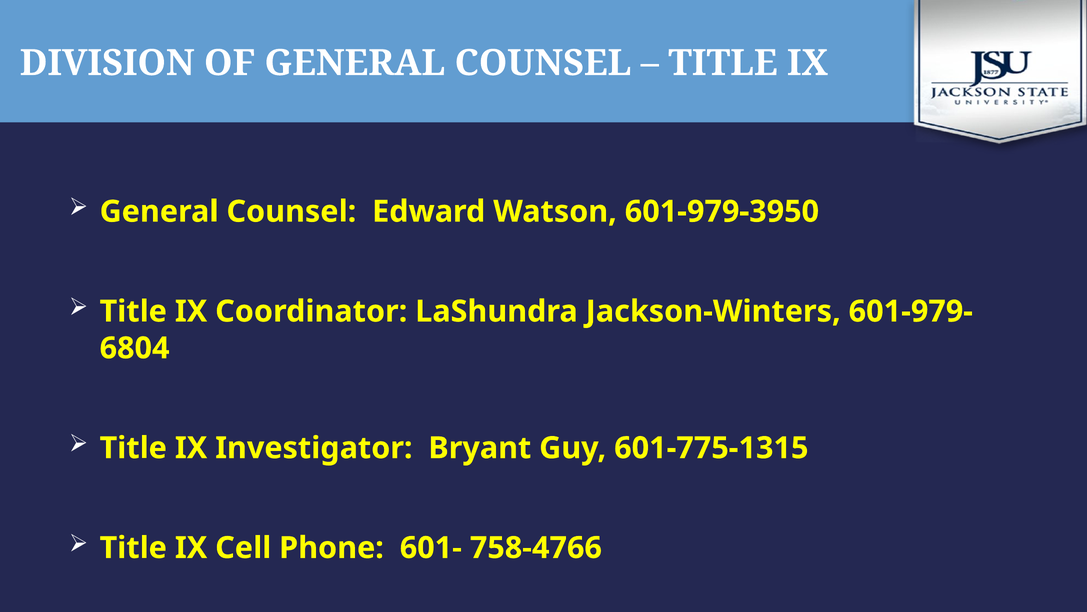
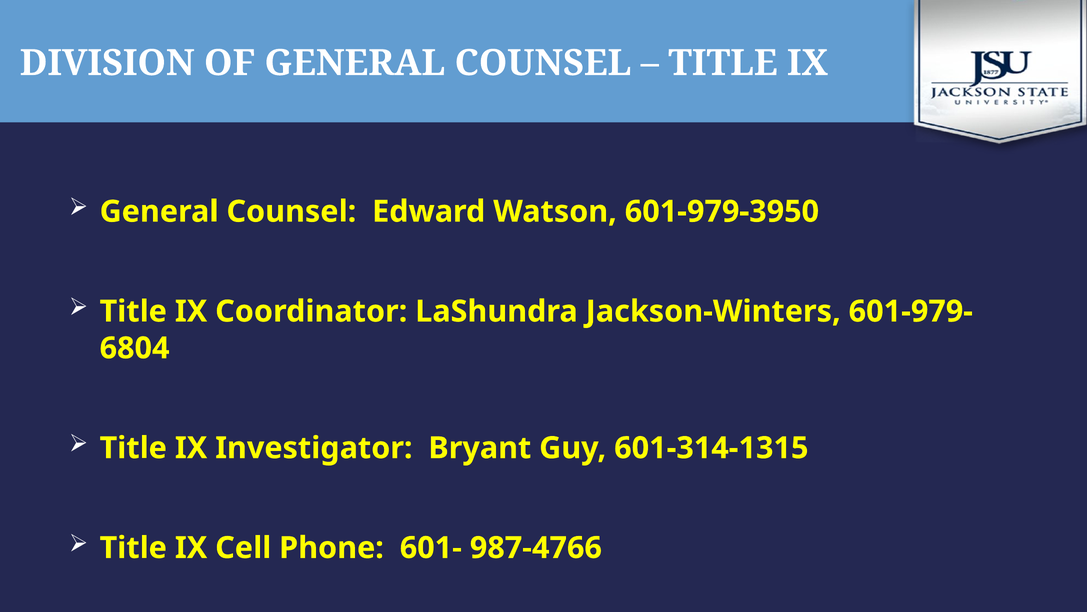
601-775-1315: 601-775-1315 -> 601-314-1315 (711, 448)
758-4766: 758-4766 -> 987-4766 (536, 547)
